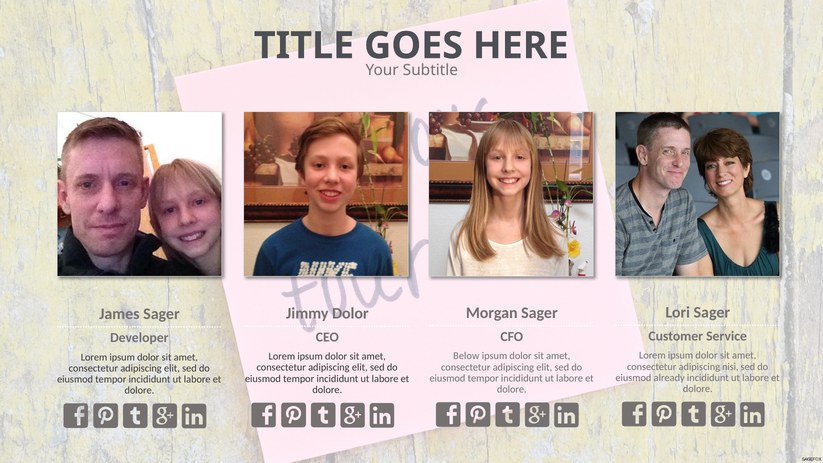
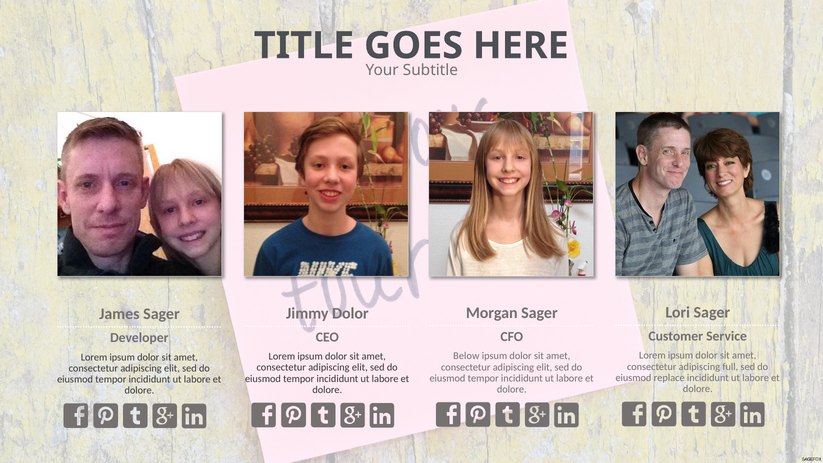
nisi: nisi -> full (730, 367)
already: already -> replace (669, 378)
